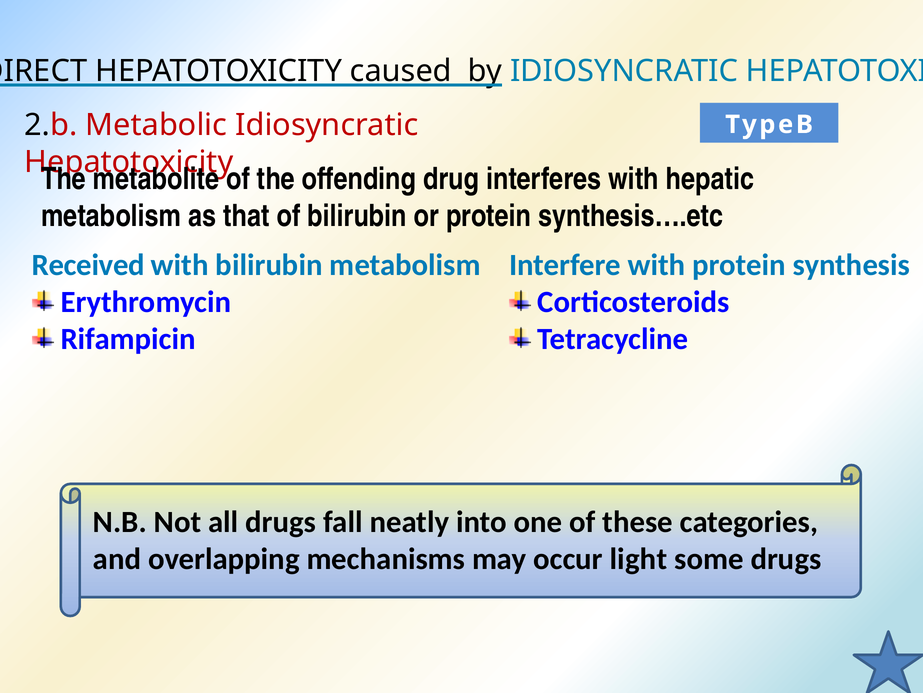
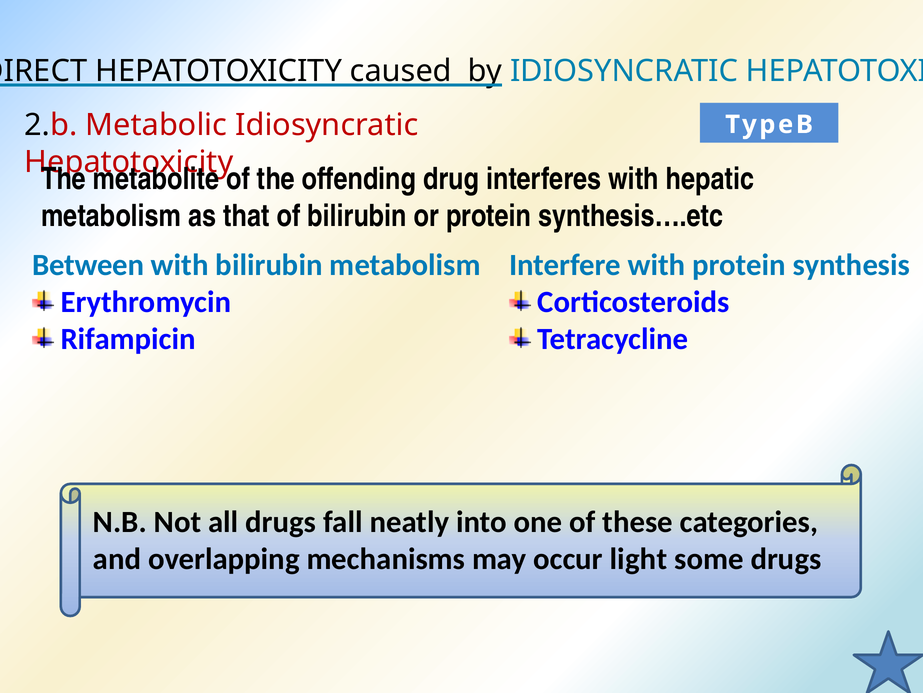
Received: Received -> Between (88, 265)
